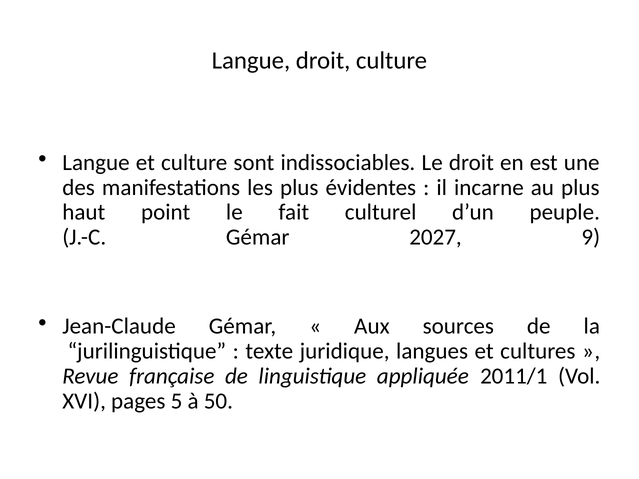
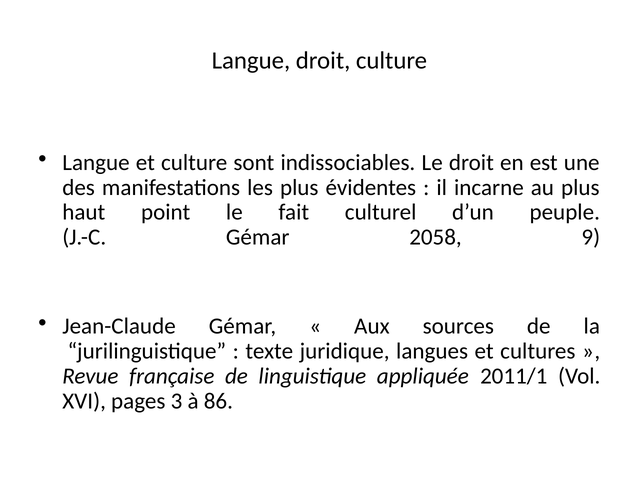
2027: 2027 -> 2058 (435, 237)
5: 5 -> 3 (176, 401)
50: 50 -> 86 (218, 401)
